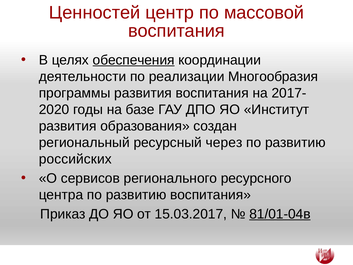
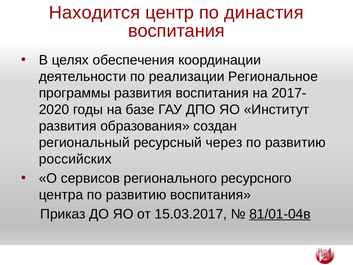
Ценностей: Ценностей -> Находится (95, 13)
массовой: массовой -> династия (264, 13)
обеспечения underline: present -> none (134, 60)
Многообразия: Многообразия -> Региональное (273, 76)
